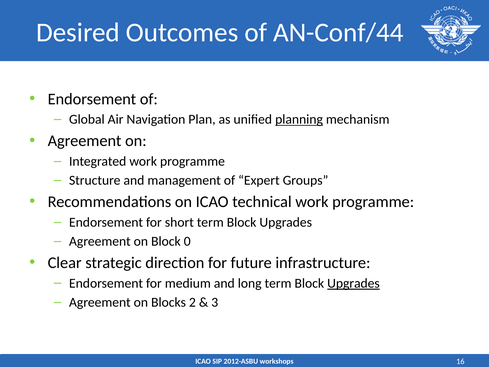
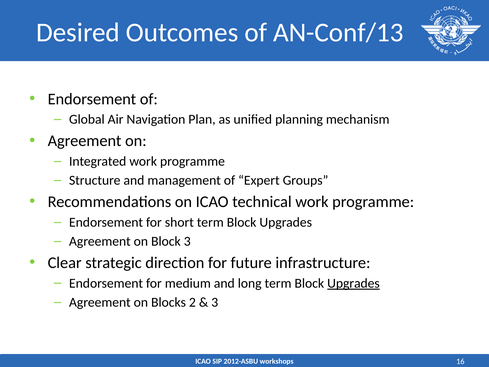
AN-Conf/44: AN-Conf/44 -> AN-Conf/13 (338, 32)
planning underline: present -> none (299, 119)
Block 0: 0 -> 3 (187, 241)
